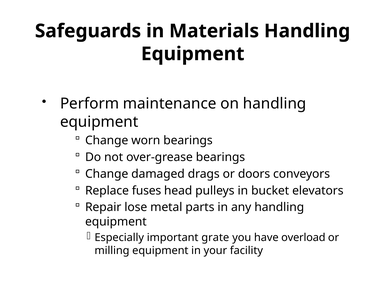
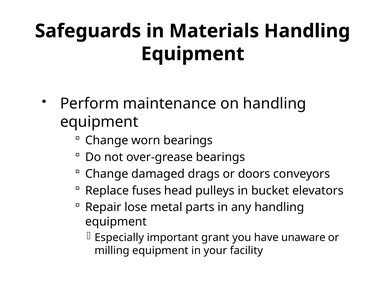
grate: grate -> grant (215, 237)
overload: overload -> unaware (303, 237)
